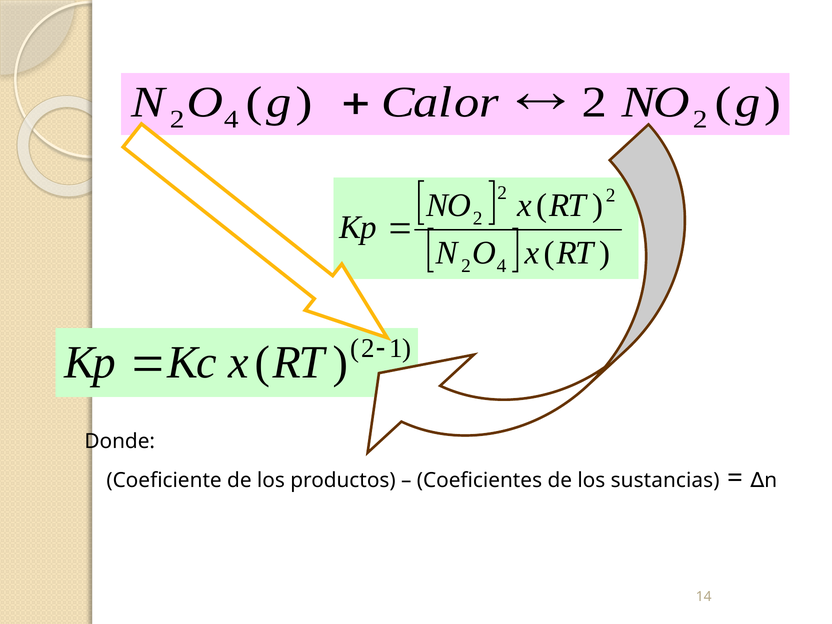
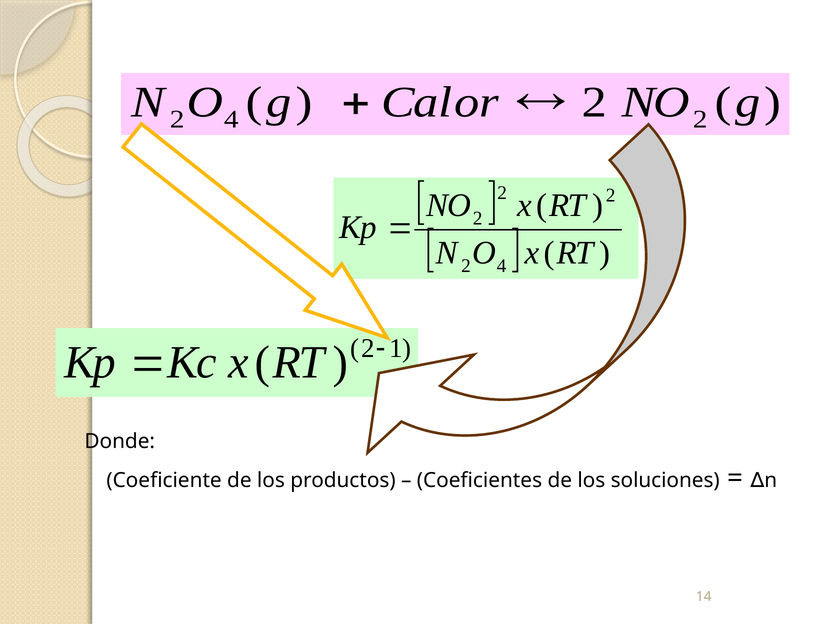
sustancias: sustancias -> soluciones (665, 480)
